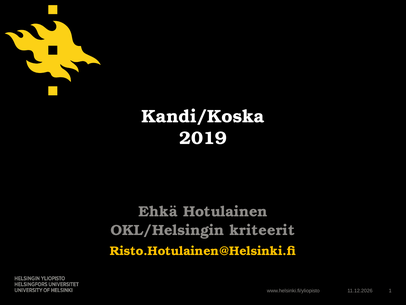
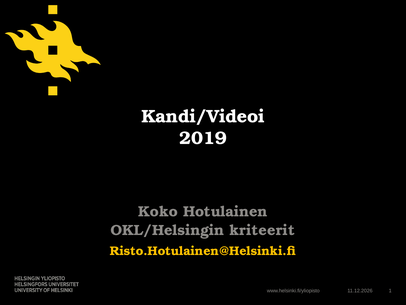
Kandi/Koska: Kandi/Koska -> Kandi/Videoi (203, 116)
Ehkä: Ehkä -> Koko (158, 211)
